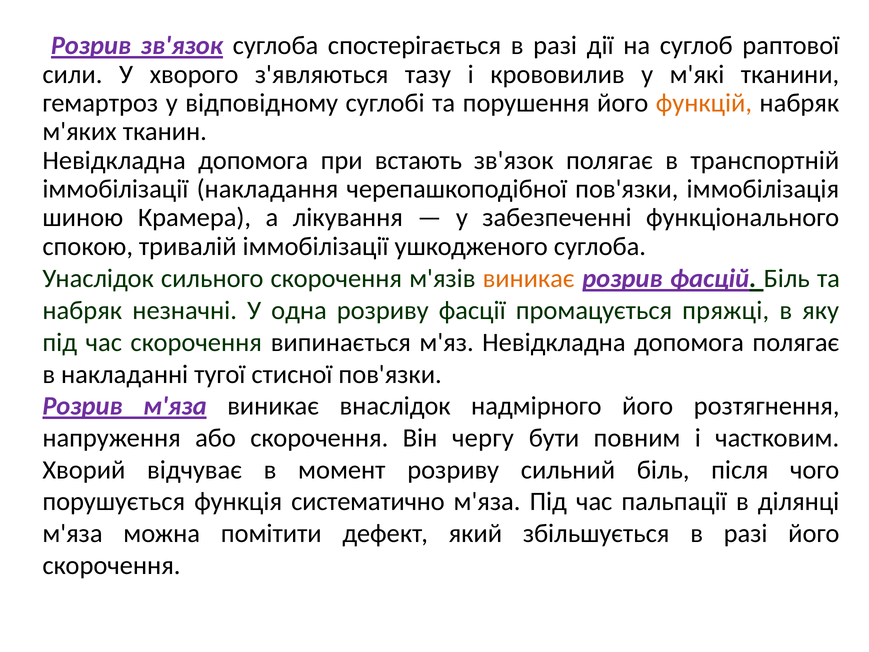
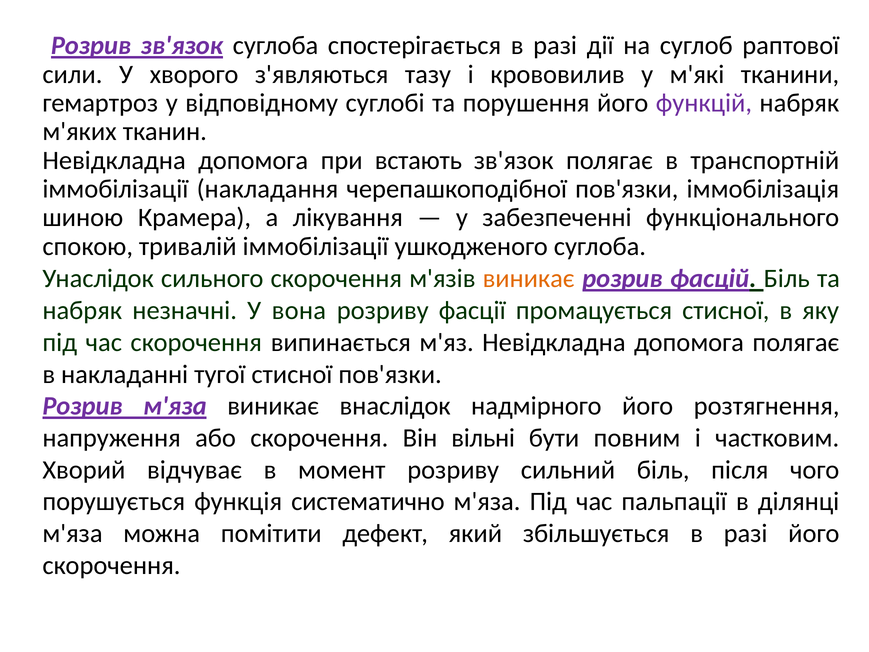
функцій colour: orange -> purple (704, 103)
одна: одна -> вона (299, 310)
промацується пряжці: пряжці -> стисної (726, 310)
чергу: чергу -> вільні (483, 438)
